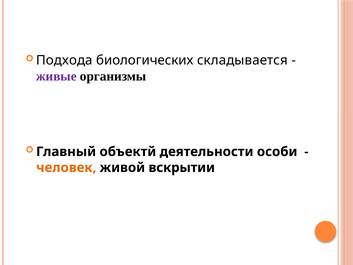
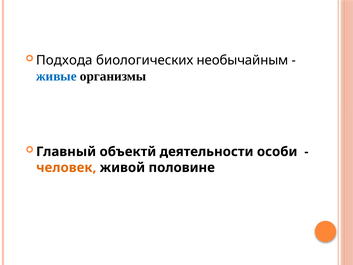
складывается: складывается -> необычайным (243, 60)
живые colour: purple -> blue (56, 76)
вскрытии: вскрытии -> половине (182, 167)
